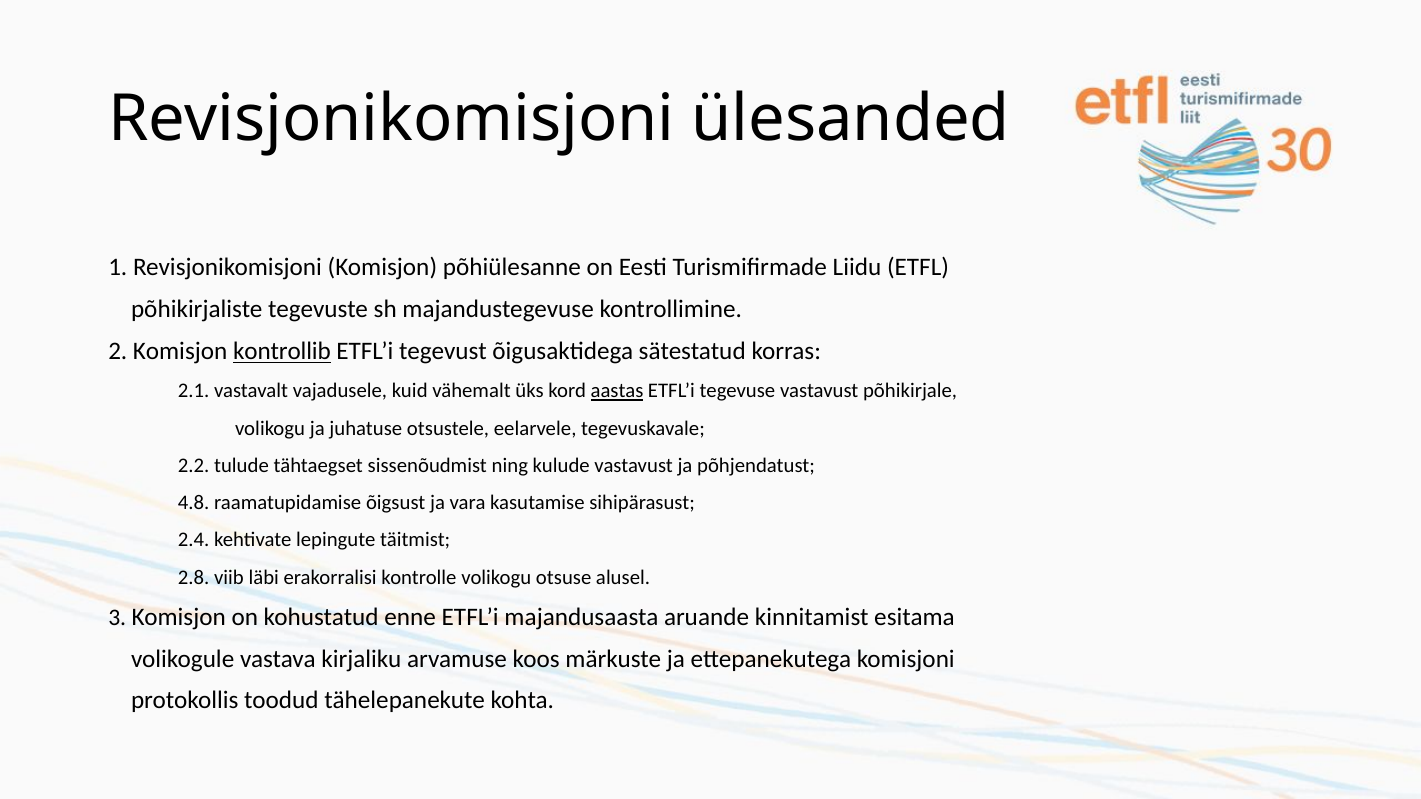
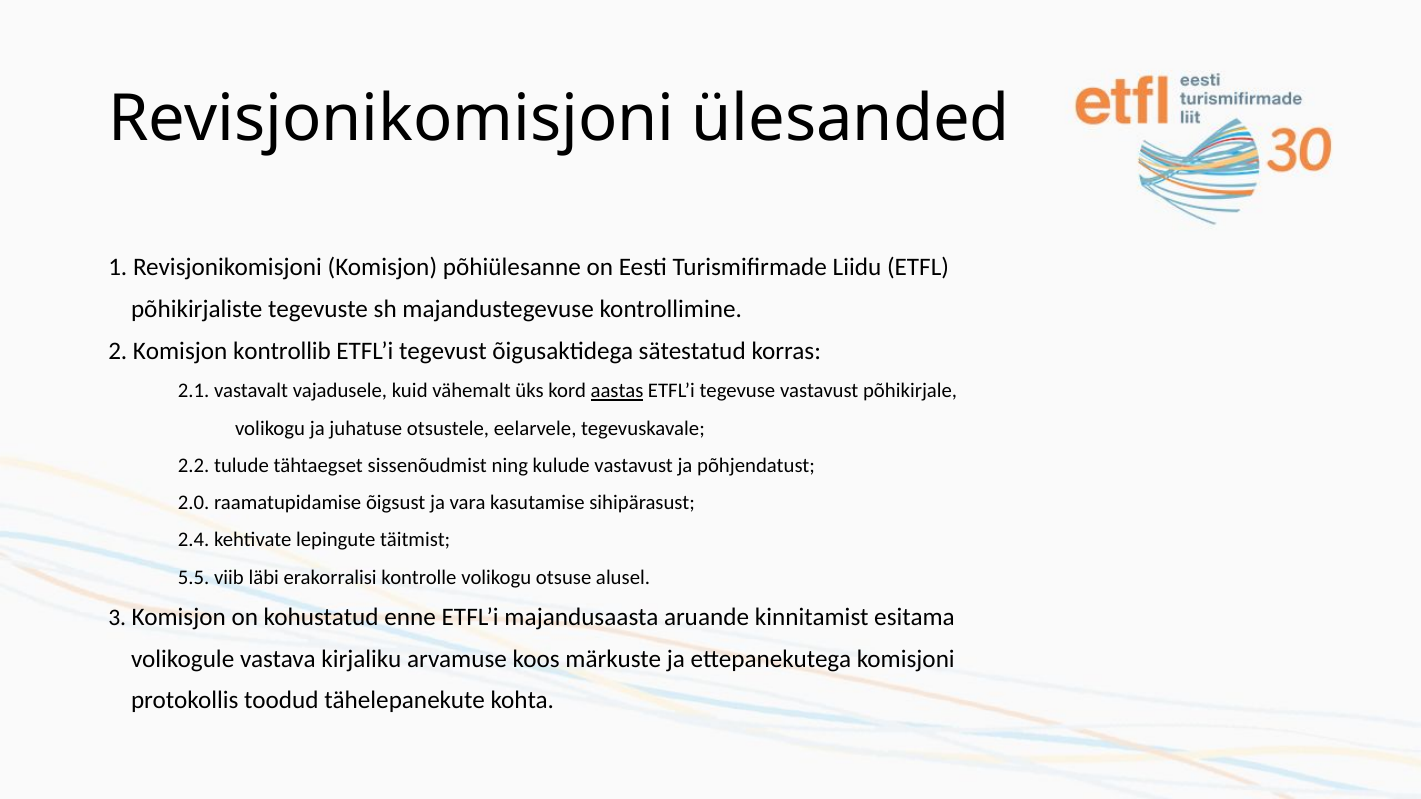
kontrollib underline: present -> none (282, 352)
4.8: 4.8 -> 2.0 (194, 503)
2.8: 2.8 -> 5.5 (194, 577)
